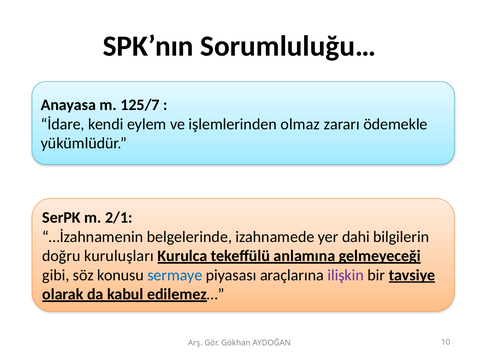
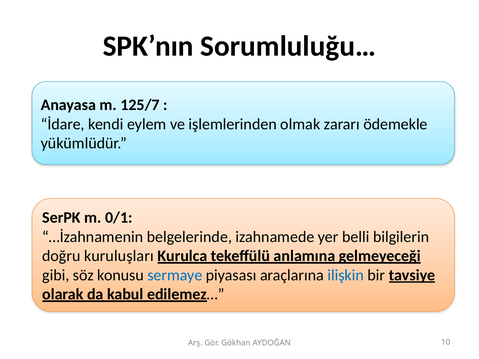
olmaz: olmaz -> olmak (300, 124)
2/1: 2/1 -> 0/1 (119, 218)
dahi: dahi -> belli (356, 237)
ilişkin colour: purple -> blue (346, 275)
